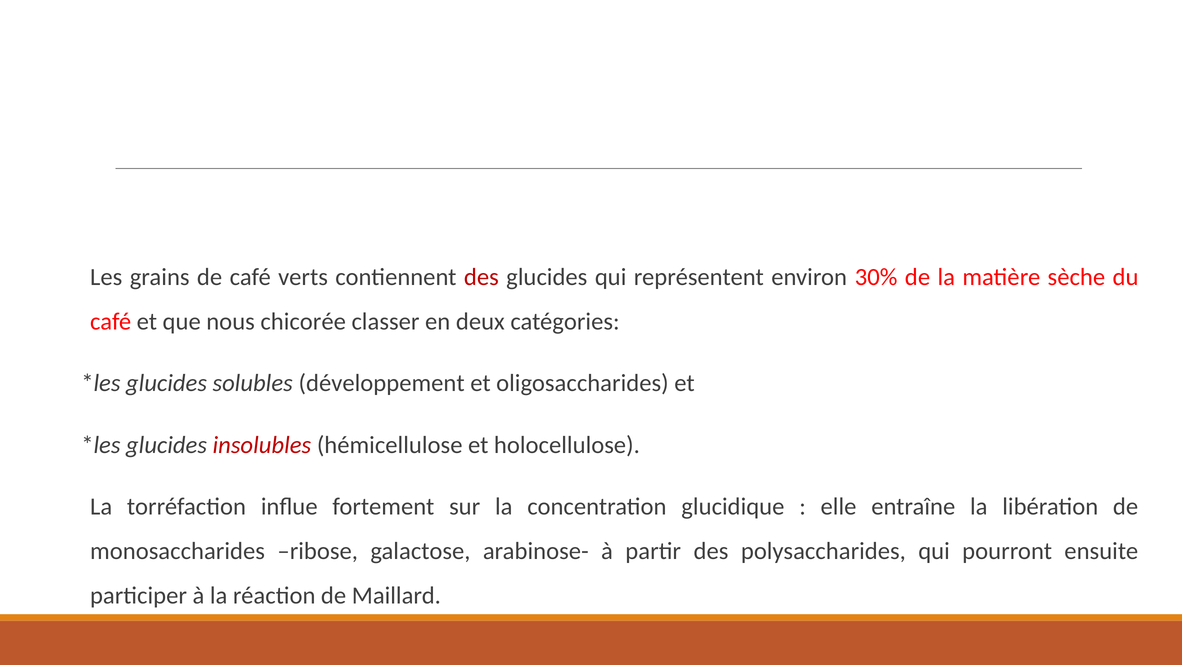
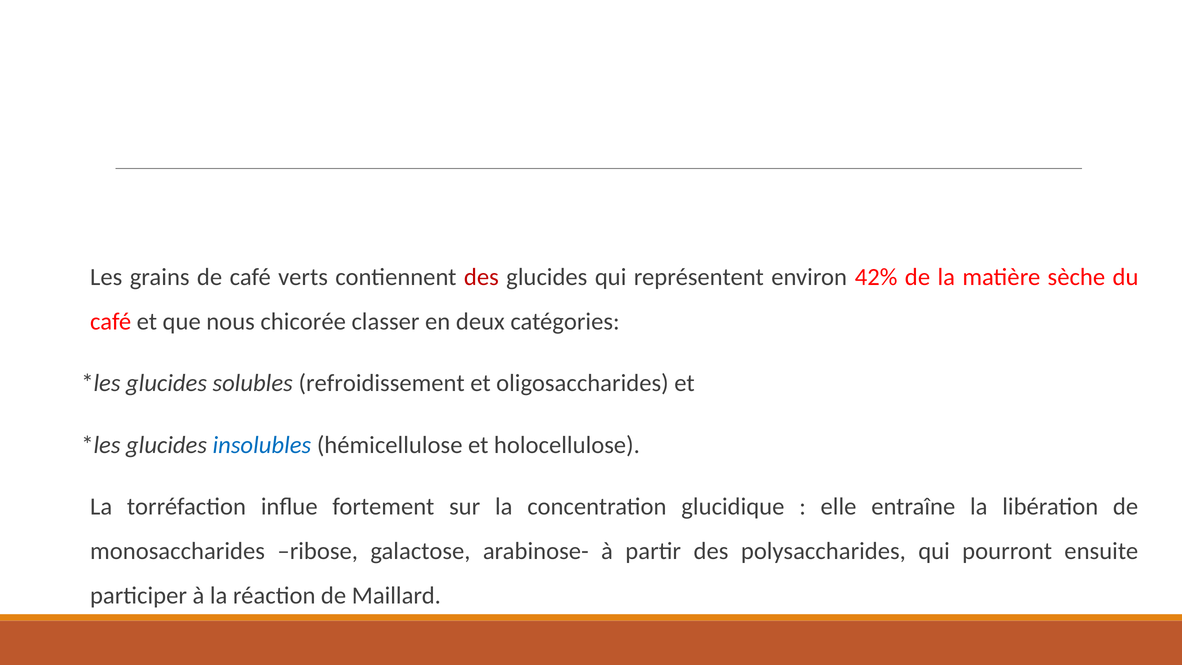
30%: 30% -> 42% (876, 277)
développement: développement -> refroidissement (382, 383)
insolubles colour: red -> blue (262, 445)
